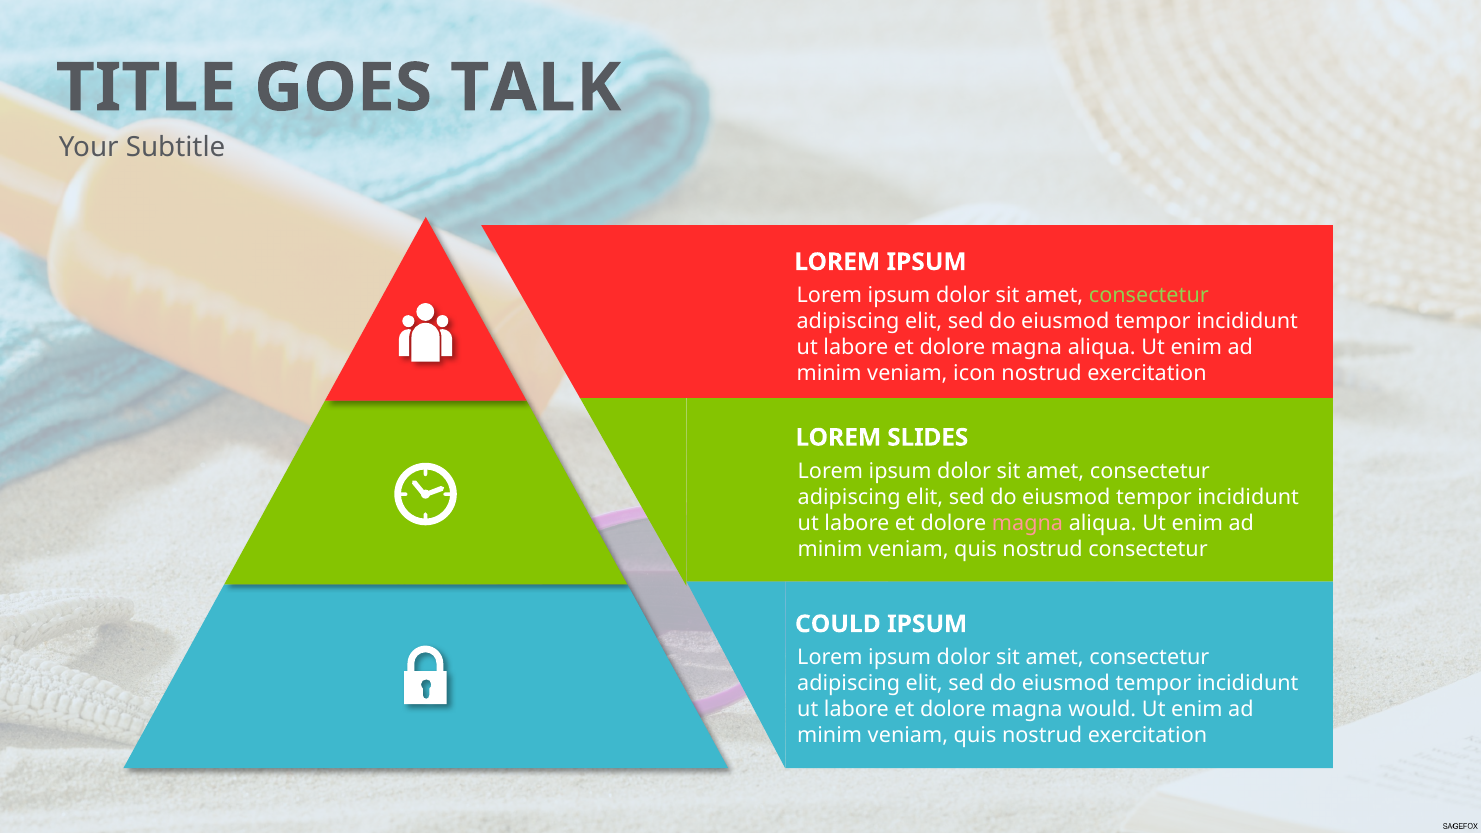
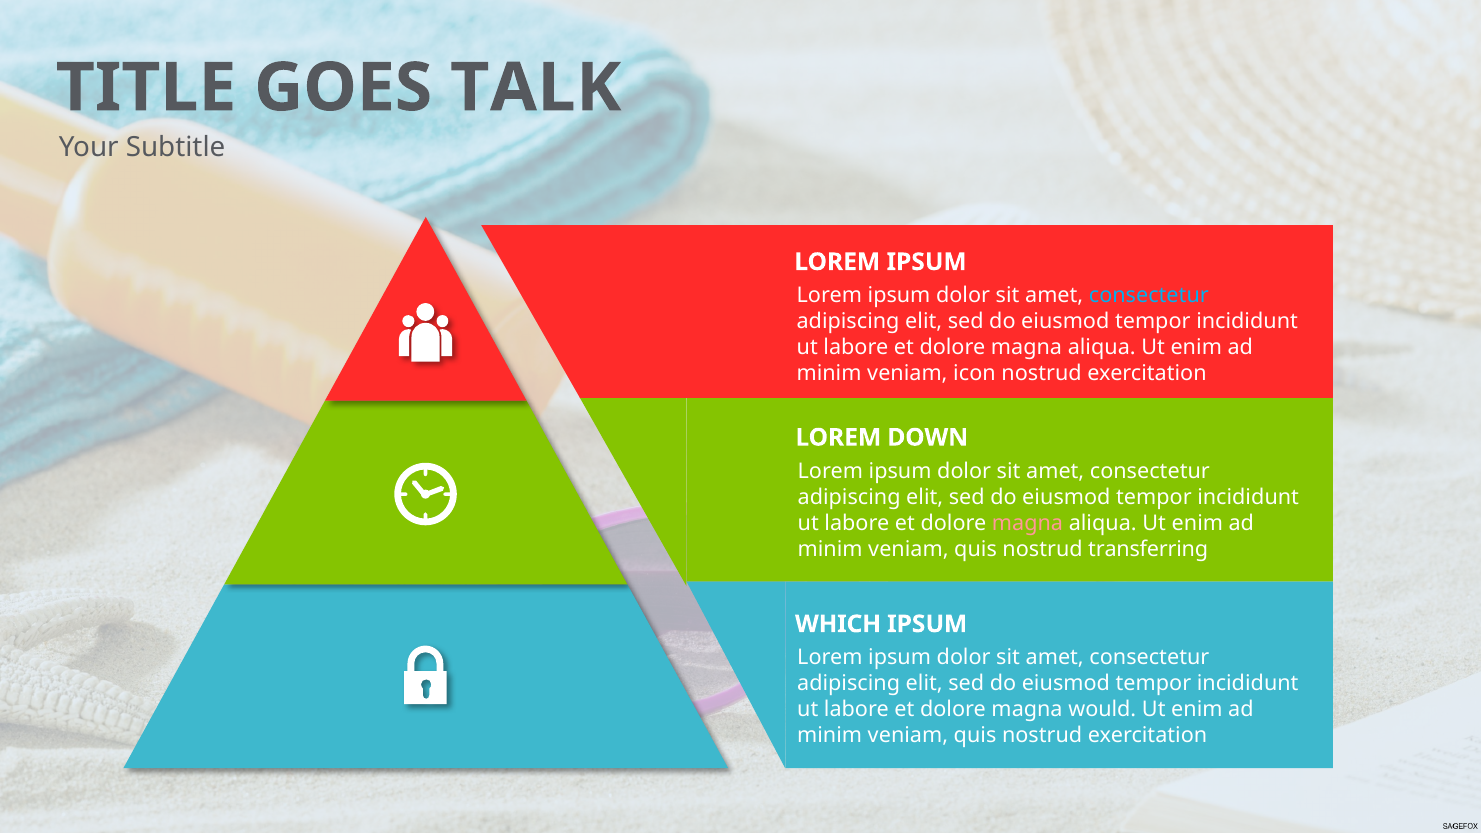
consectetur colour: light green -> light blue (1149, 296)
SLIDES: SLIDES -> DOWN (928, 438)
nostrud consectetur: consectetur -> transferring (1148, 549)
COULD: COULD -> WHICH (838, 624)
